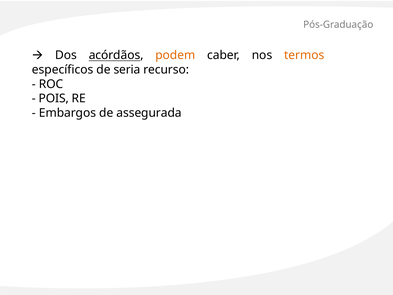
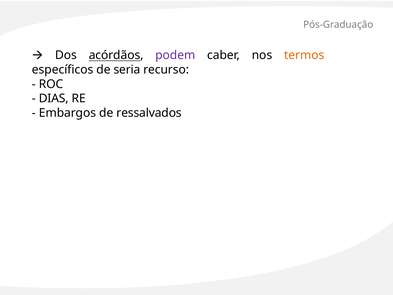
podem colour: orange -> purple (175, 55)
POIS: POIS -> DIAS (54, 98)
assegurada: assegurada -> ressalvados (149, 113)
